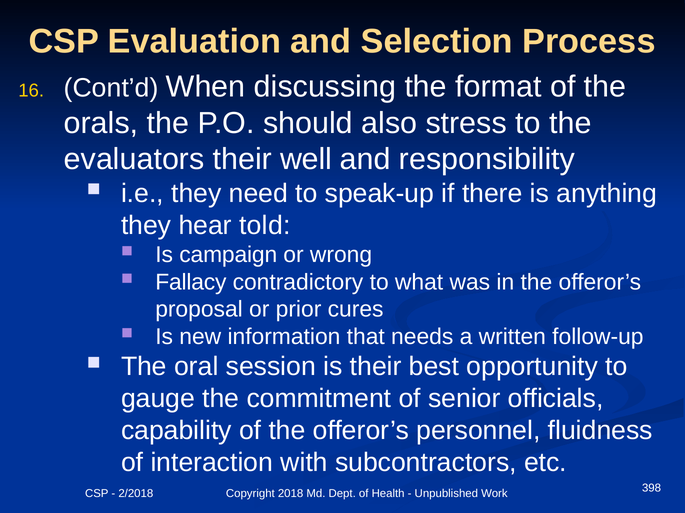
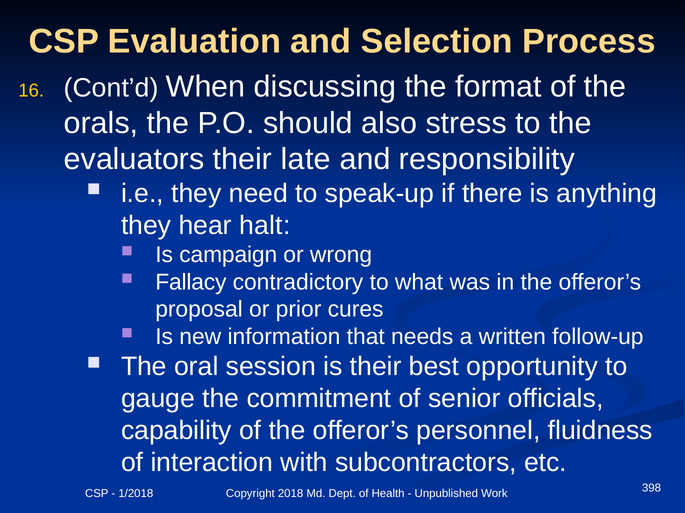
well: well -> late (306, 160)
told: told -> halt (265, 226)
2/2018: 2/2018 -> 1/2018 (136, 494)
